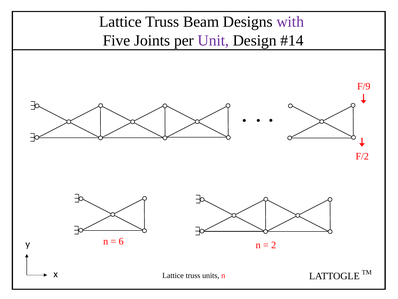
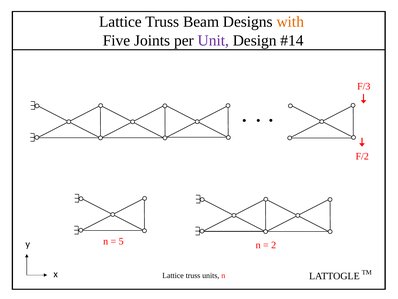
with colour: purple -> orange (290, 22)
F/9: F/9 -> F/3 (364, 86)
6: 6 -> 5 (121, 241)
